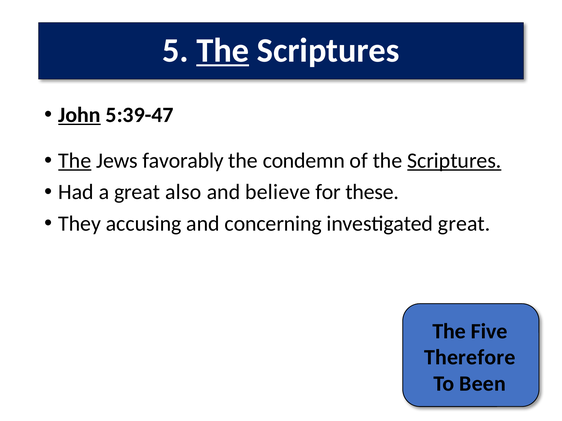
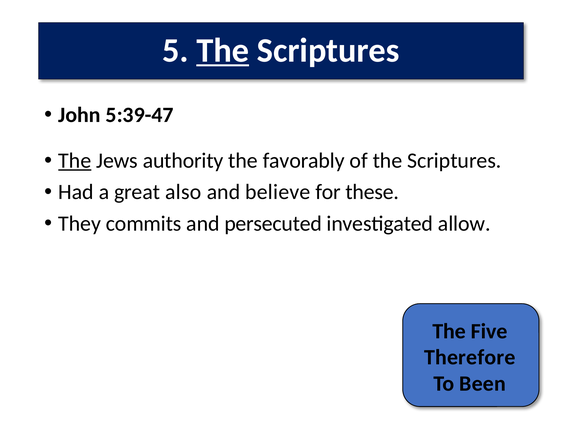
John underline: present -> none (79, 115)
favorably: favorably -> authority (183, 161)
condemn: condemn -> favorably (304, 161)
Scriptures underline: present -> none (454, 161)
accusing: accusing -> commits (144, 224)
concerning: concerning -> persecuted (273, 224)
investigated great: great -> allow (464, 224)
